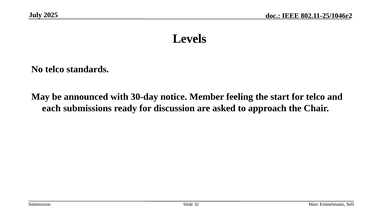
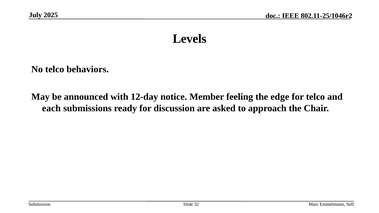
standards: standards -> behaviors (88, 69)
30-day: 30-day -> 12-day (144, 97)
start: start -> edge (280, 97)
